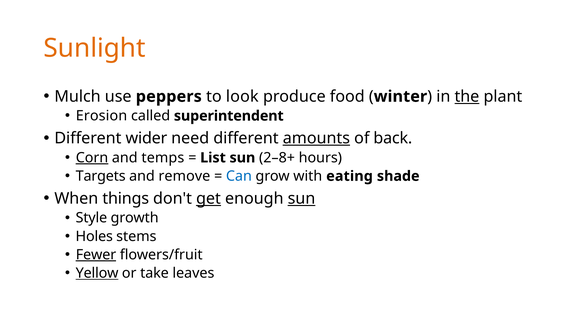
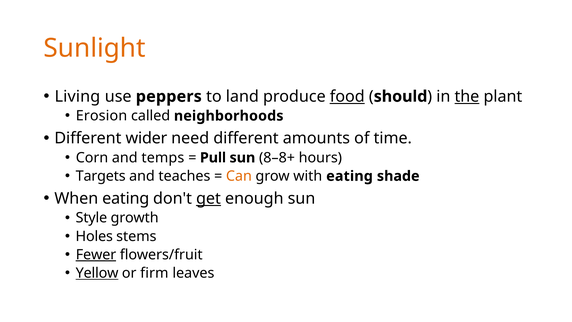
Mulch: Mulch -> Living (77, 96)
look: look -> land (242, 96)
food underline: none -> present (347, 96)
winter: winter -> should (401, 96)
superintendent: superintendent -> neighborhoods (229, 116)
amounts underline: present -> none (316, 138)
back: back -> time (393, 138)
Corn underline: present -> none (92, 158)
List: List -> Pull (213, 158)
2–8+: 2–8+ -> 8–8+ (277, 158)
remove: remove -> teaches (184, 176)
Can colour: blue -> orange (239, 176)
When things: things -> eating (126, 198)
sun underline: present -> none (302, 198)
take: take -> firm (154, 273)
